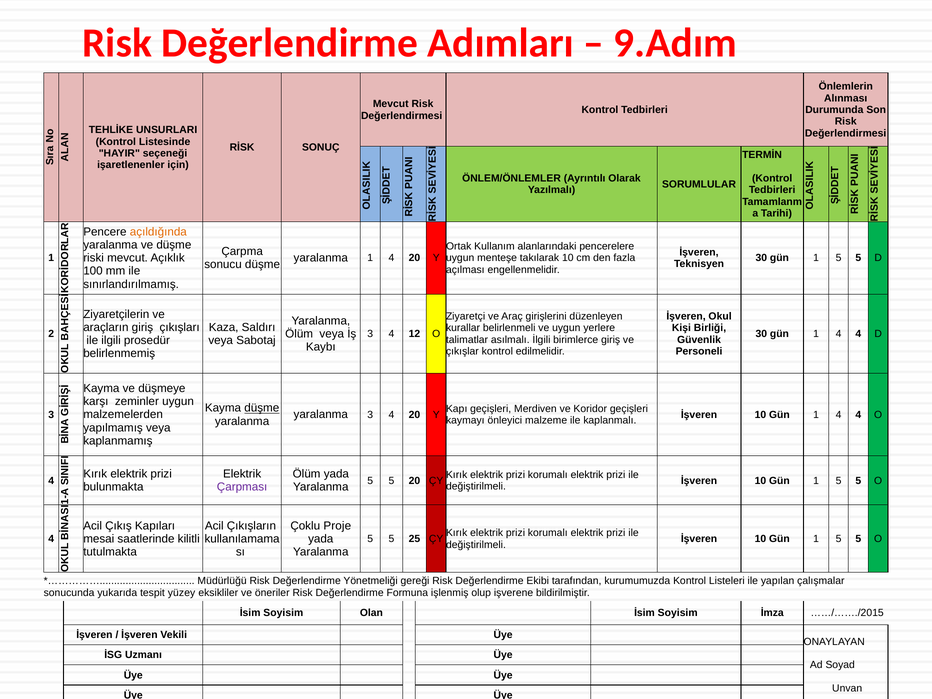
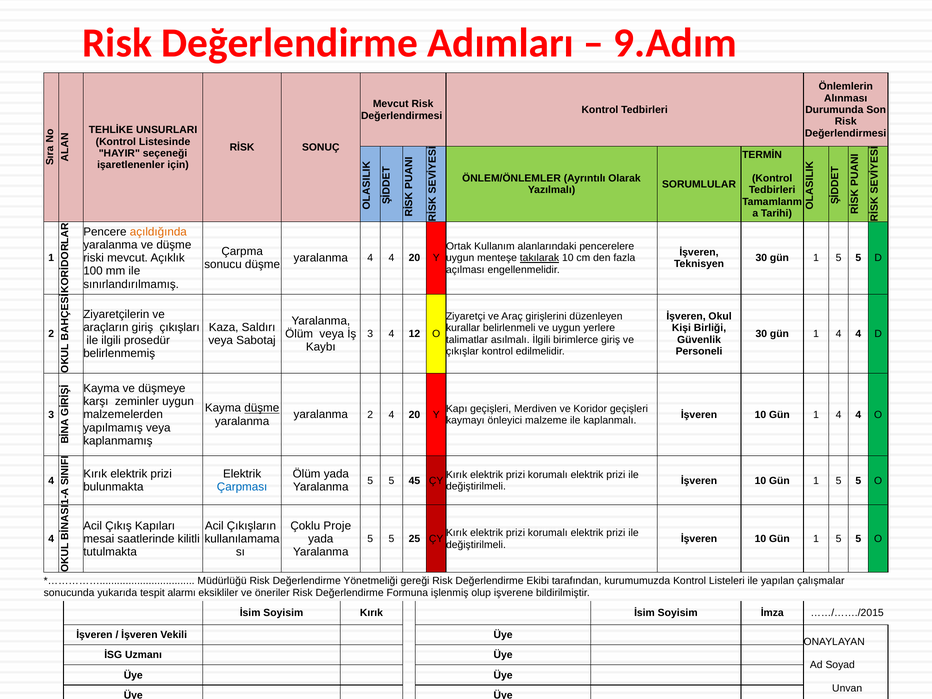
yaralanma 1: 1 -> 4 (370, 258)
takılarak underline: none -> present (539, 258)
yaralanma 3: 3 -> 2 (370, 415)
5 20: 20 -> 45 (414, 481)
Çarpması colour: purple -> blue (242, 487)
yüzey: yüzey -> alarmı (182, 593)
Soyisim Olan: Olan -> Kırık (371, 613)
